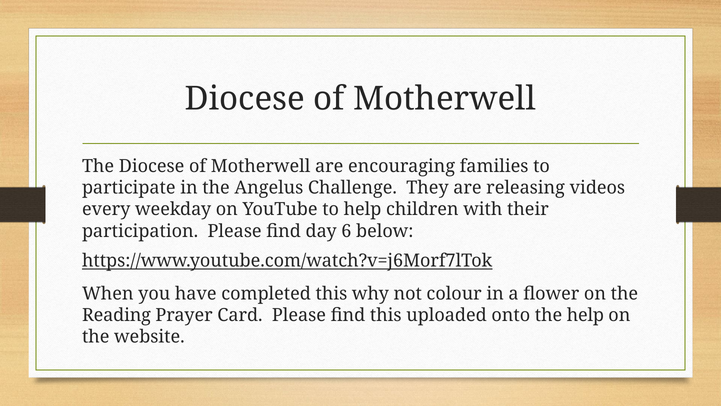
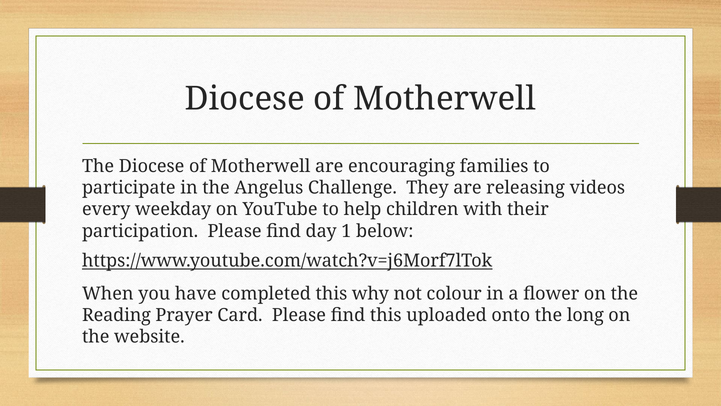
6: 6 -> 1 (346, 231)
the help: help -> long (585, 315)
